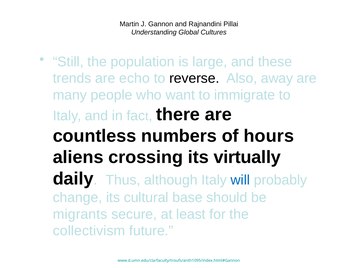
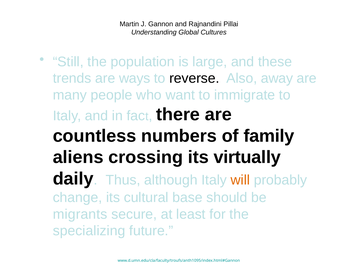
echo: echo -> ways (135, 79)
hours: hours -> family (269, 136)
will colour: blue -> orange (240, 180)
collectivism: collectivism -> specializing (89, 231)
